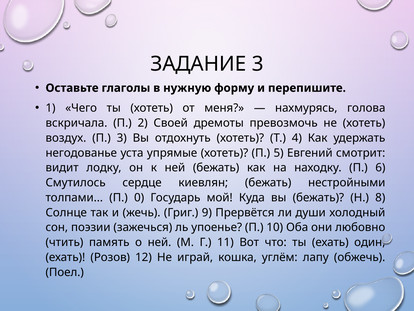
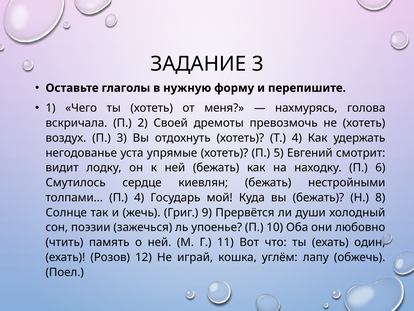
П 0: 0 -> 4 (139, 197)
